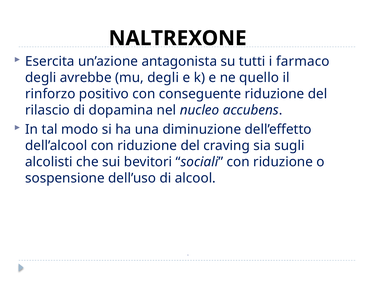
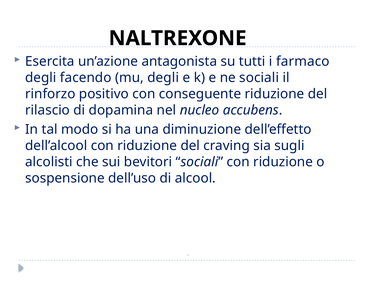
avrebbe: avrebbe -> facendo (86, 78)
ne quello: quello -> sociali (259, 78)
